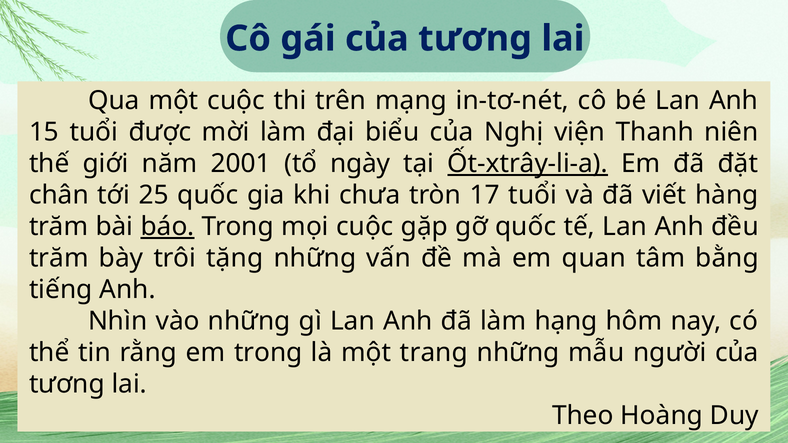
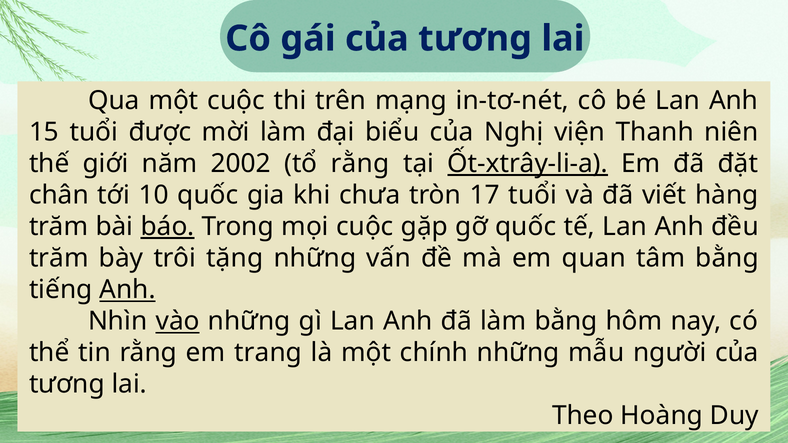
2001: 2001 -> 2002 (241, 164)
tổ ngày: ngày -> rằng (360, 164)
25: 25 -> 10 (154, 195)
Anh underline: none -> present (127, 290)
vào underline: none -> present (178, 321)
làm hạng: hạng -> bằng (566, 321)
em trong: trong -> trang (268, 353)
trang: trang -> chính (434, 353)
